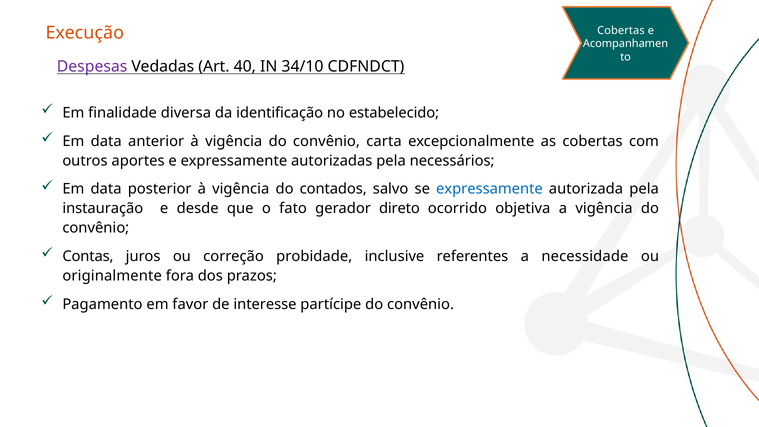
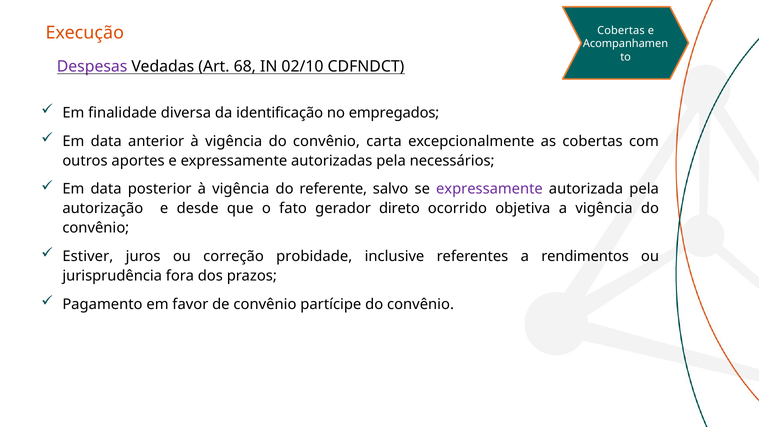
40: 40 -> 68 (245, 67)
34/10: 34/10 -> 02/10 (303, 67)
estabelecido: estabelecido -> empregados (394, 113)
contados: contados -> referente (333, 189)
expressamente colour: blue -> purple (489, 189)
instauração: instauração -> autorização (103, 209)
Contas: Contas -> Estiver (88, 256)
necessidade: necessidade -> rendimentos (585, 256)
originalmente: originalmente -> jurisprudência (112, 276)
de interesse: interesse -> convênio (265, 304)
